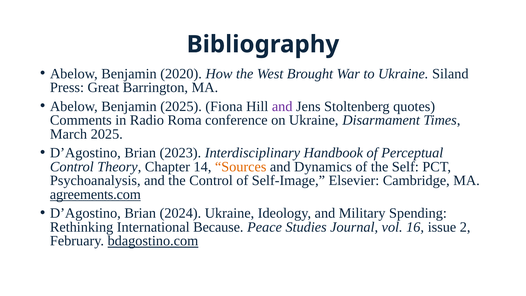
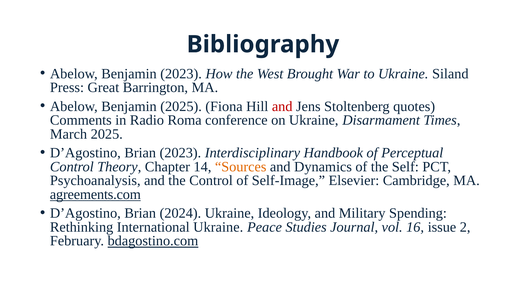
Benjamin 2020: 2020 -> 2023 (181, 74)
and colour: purple -> red (282, 106)
International Because: Because -> Ukraine (218, 227)
